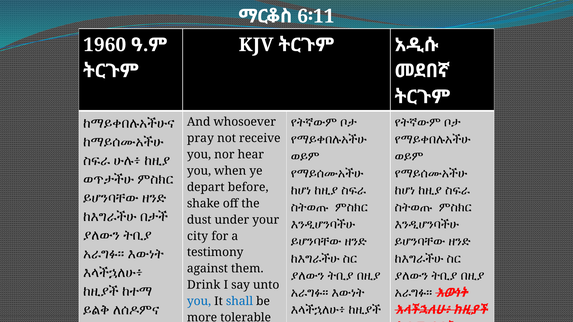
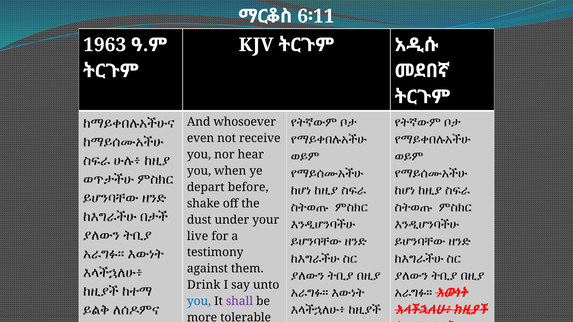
1960: 1960 -> 1963 (105, 45)
pray: pray -> even (201, 138)
city: city -> live (198, 236)
shall colour: blue -> purple (239, 302)
